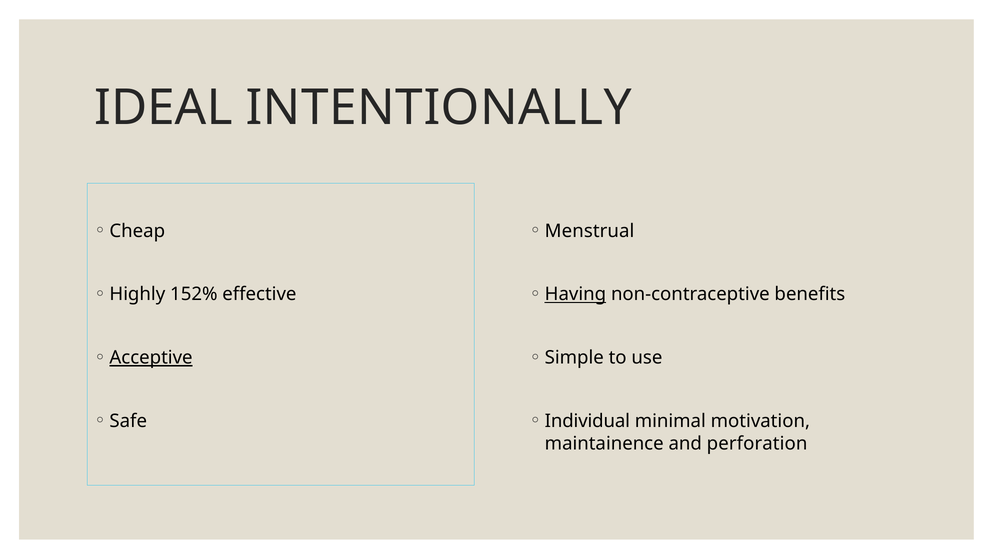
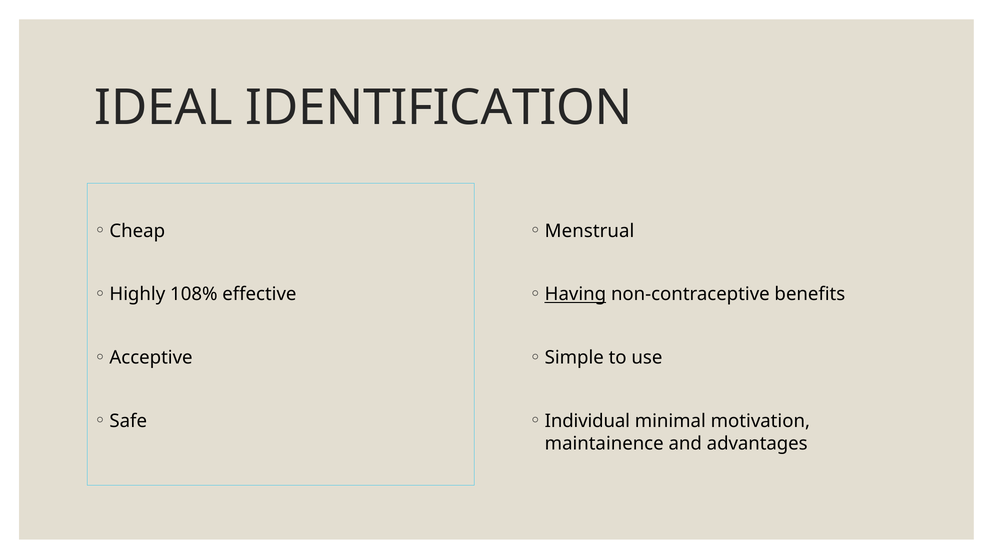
INTENTIONALLY: INTENTIONALLY -> IDENTIFICATION (439, 108)
152%: 152% -> 108% (194, 294)
Acceptive underline: present -> none (151, 357)
perforation: perforation -> advantages (757, 443)
